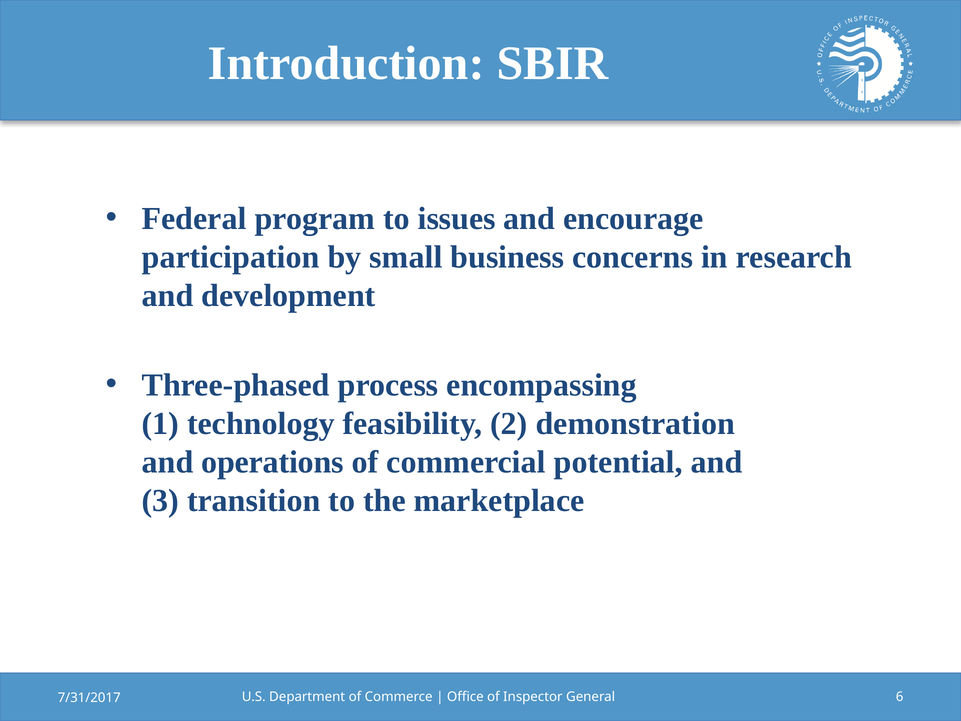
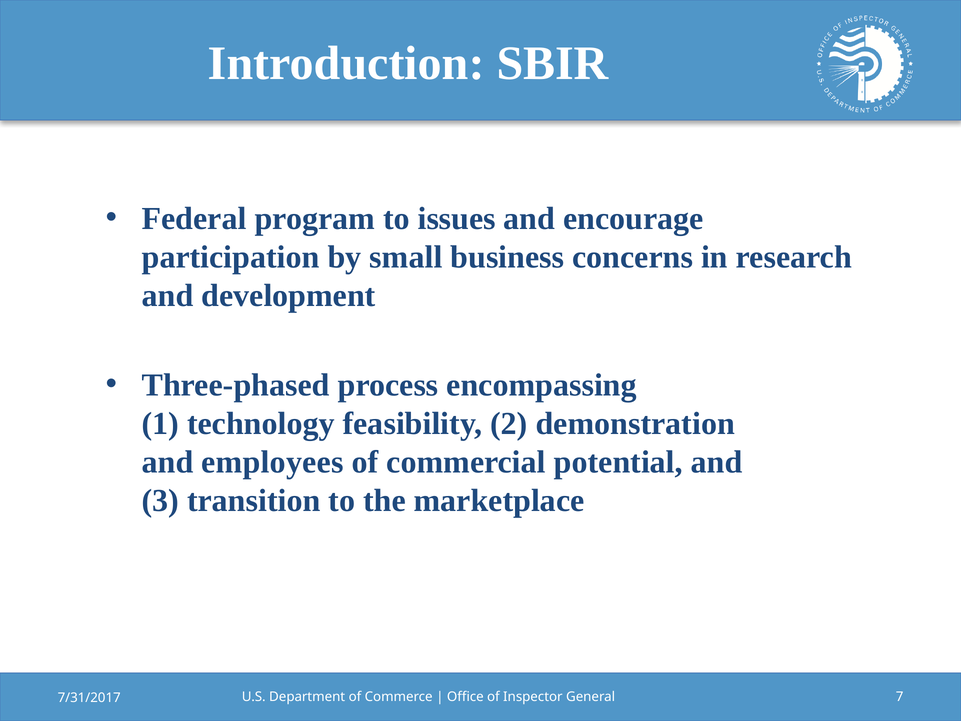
operations: operations -> employees (272, 462)
6: 6 -> 7 (900, 697)
